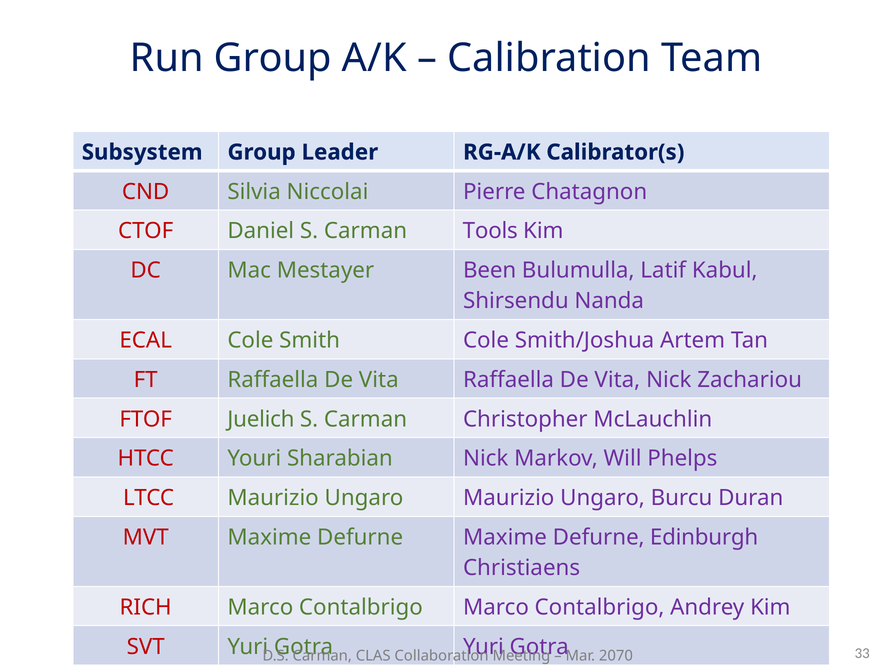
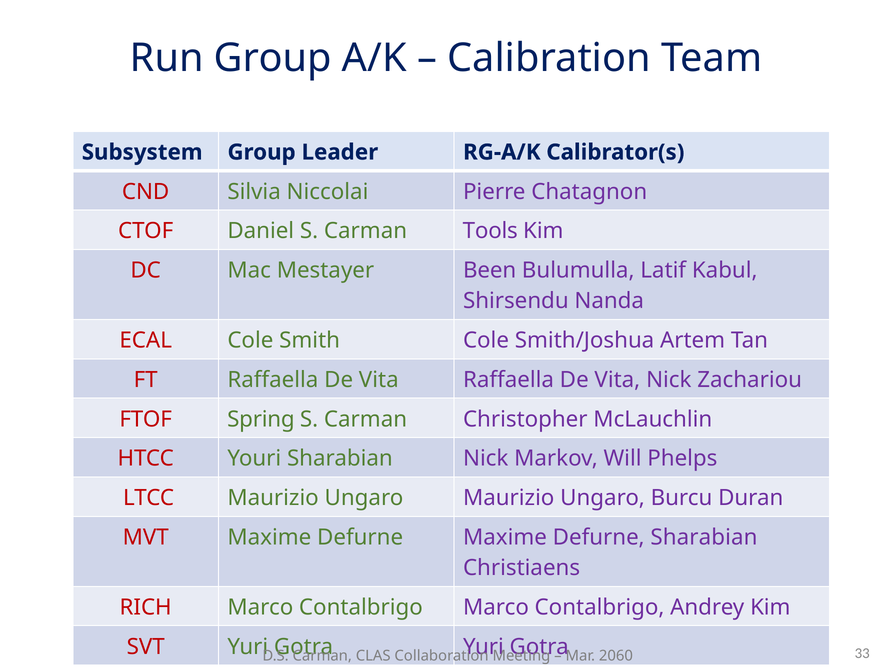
Juelich: Juelich -> Spring (261, 419)
Defurne Edinburgh: Edinburgh -> Sharabian (704, 537)
2070: 2070 -> 2060 (616, 655)
